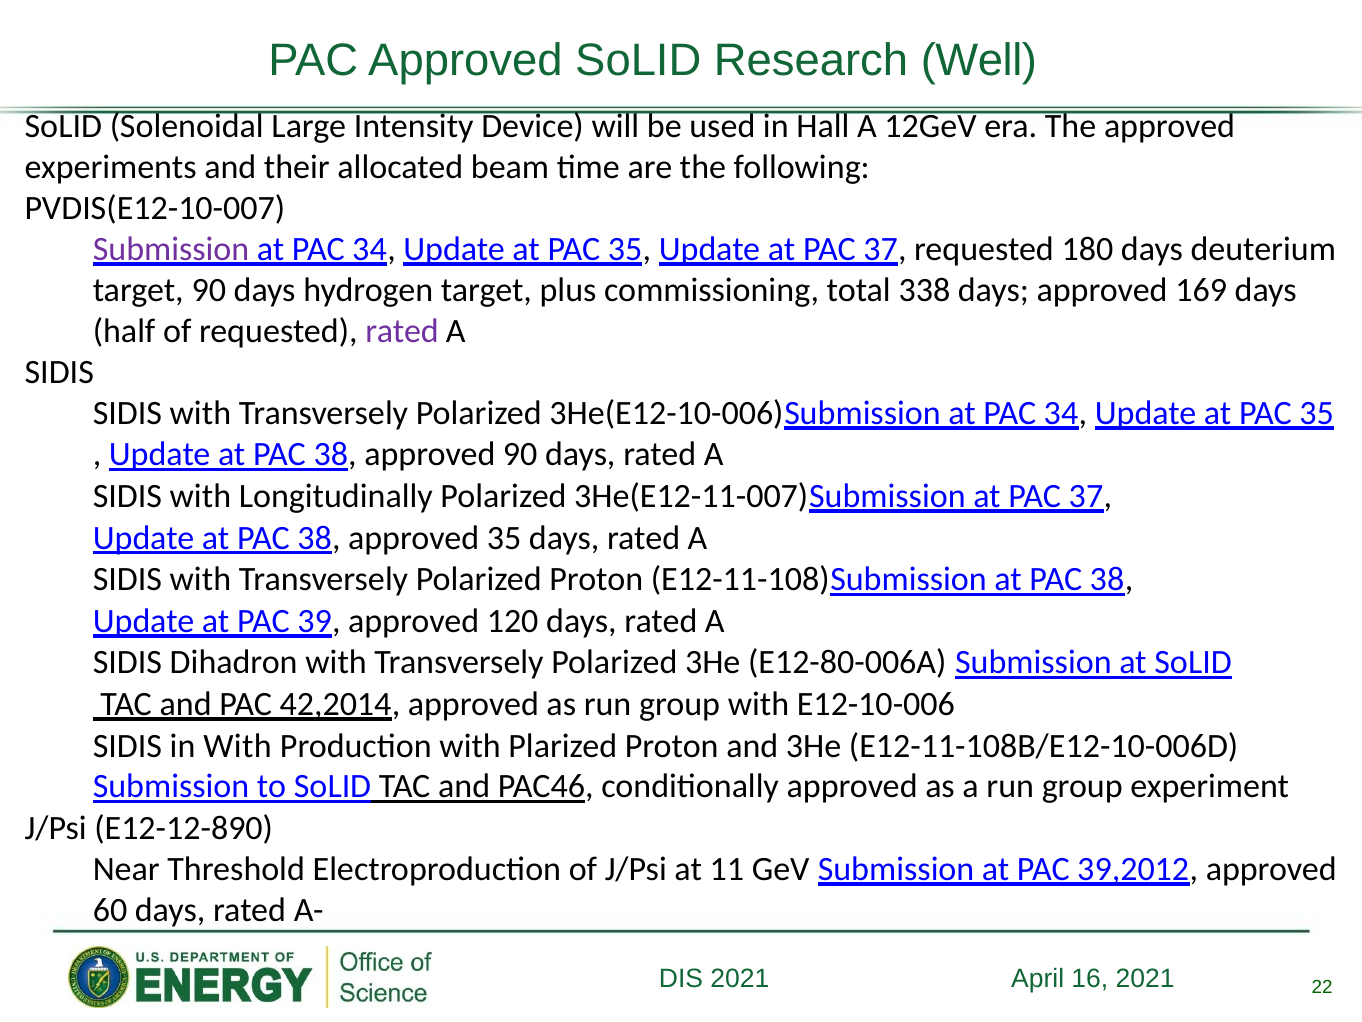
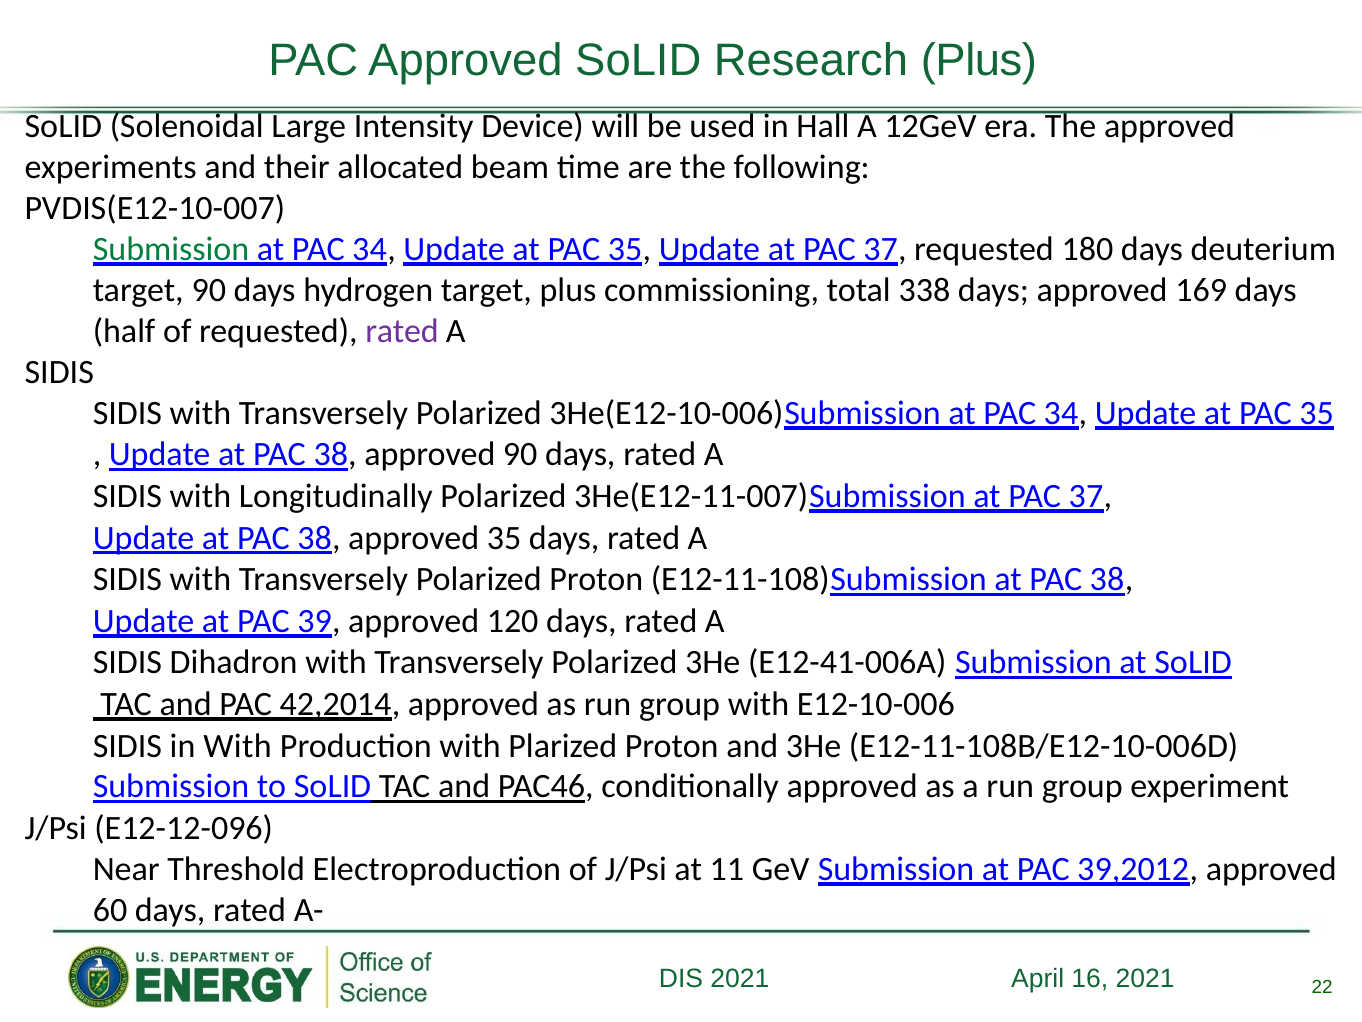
Research Well: Well -> Plus (979, 60)
Submission colour: purple -> green (171, 249)
E12-80-006A: E12-80-006A -> E12-41-006A (847, 662)
E12-12-890: E12-12-890 -> E12-12-096 (184, 828)
